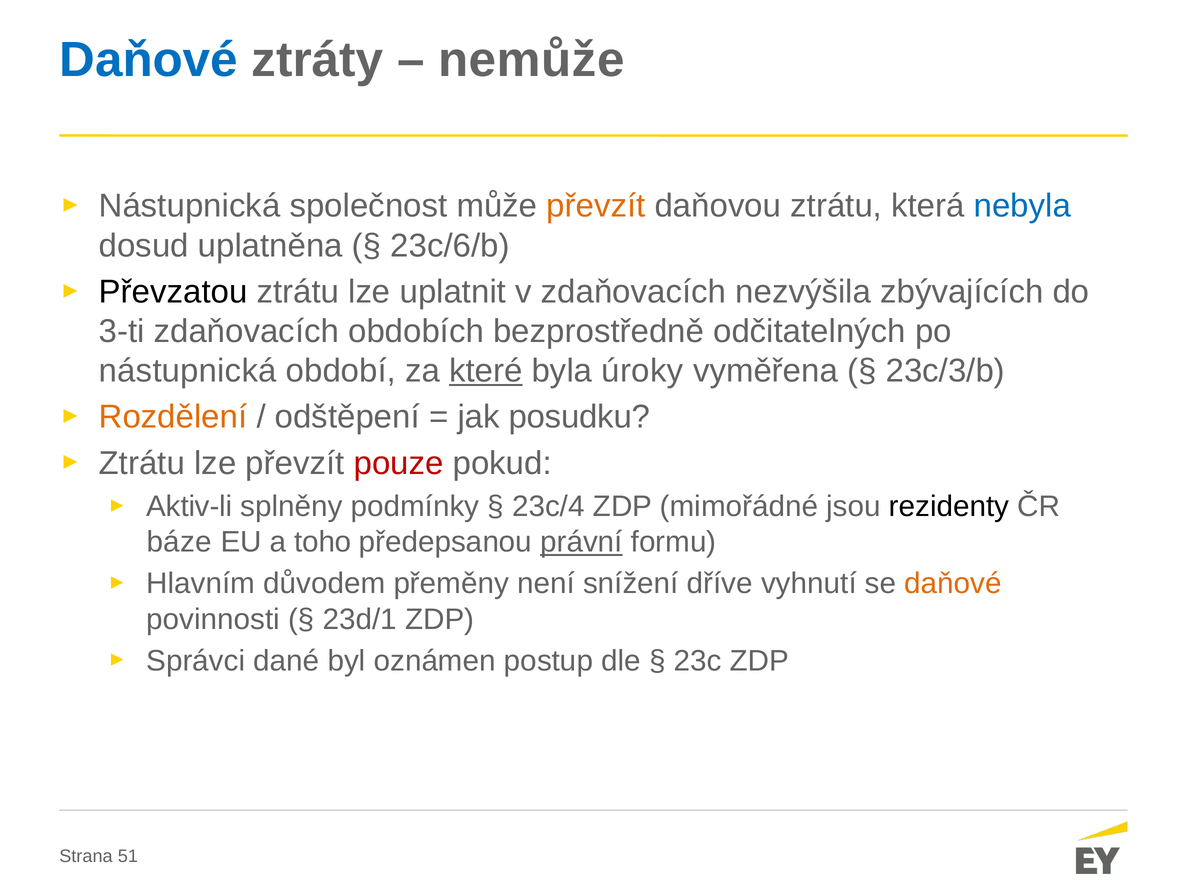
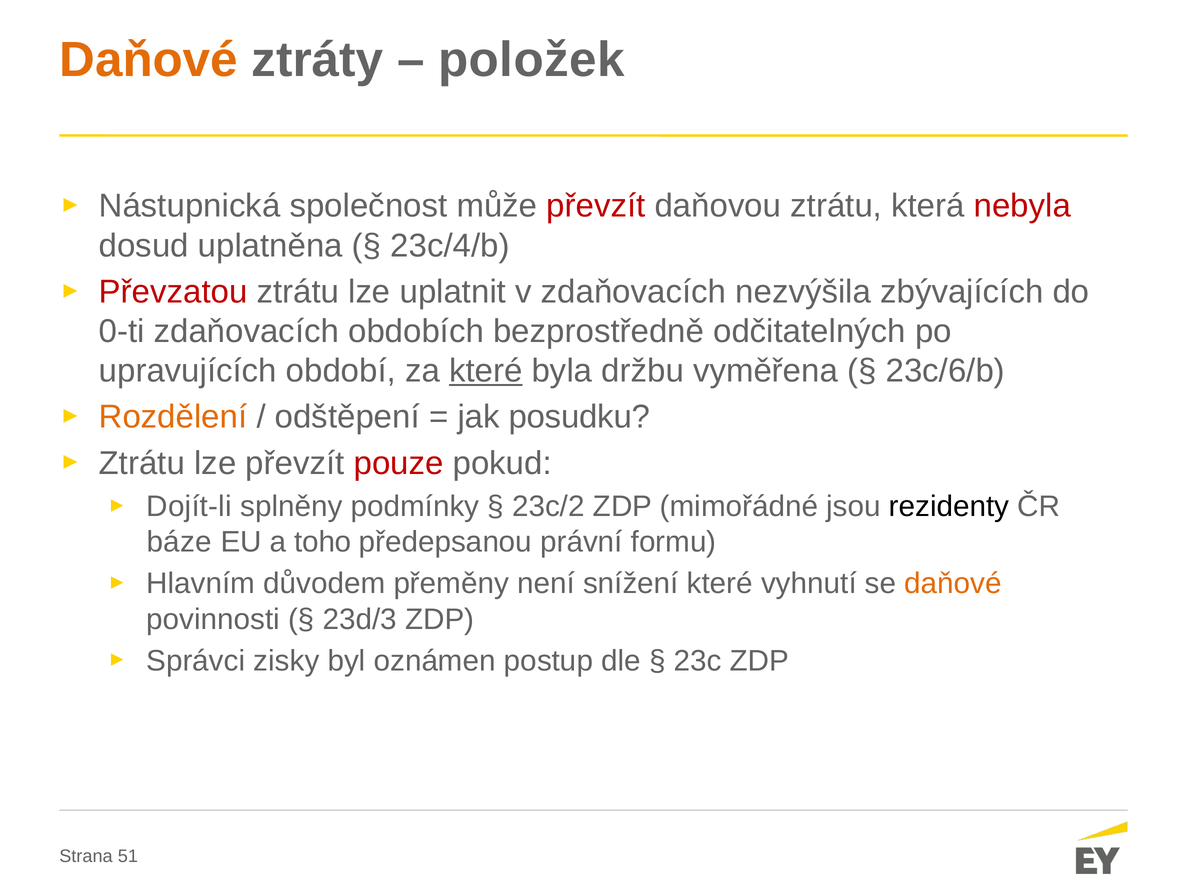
Daňové colour: blue -> orange (149, 60)
nemůže: nemůže -> položek (531, 60)
převzít colour: orange -> red (596, 206)
nebyla colour: blue -> red (1022, 206)
23c/6/b: 23c/6/b -> 23c/4/b (450, 246)
Převzatou colour: black -> red (173, 292)
3-ti: 3-ti -> 0-ti (122, 331)
nástupnická: nástupnická -> upravujících (188, 371)
úroky: úroky -> držbu (643, 371)
23c/3/b: 23c/3/b -> 23c/6/b (945, 371)
Aktiv-li: Aktiv-li -> Dojít-li (189, 507)
23c/4: 23c/4 -> 23c/2 (548, 507)
právní underline: present -> none (581, 542)
snížení dříve: dříve -> které (720, 584)
23d/1: 23d/1 -> 23d/3 (360, 619)
dané: dané -> zisky (286, 661)
